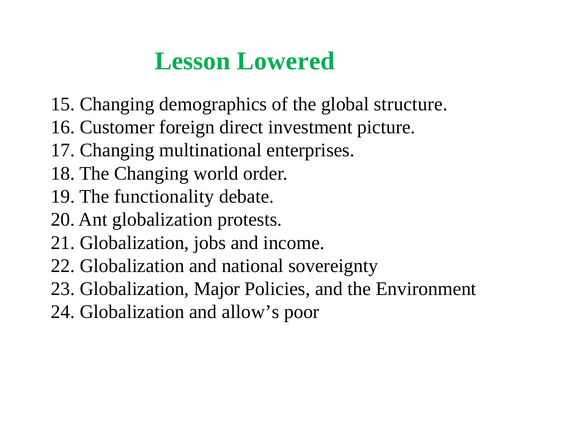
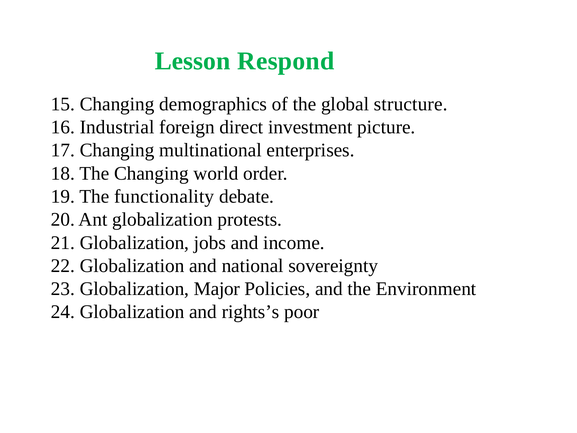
Lowered: Lowered -> Respond (286, 61)
Customer: Customer -> Industrial (117, 127)
allow’s: allow’s -> rights’s (251, 312)
